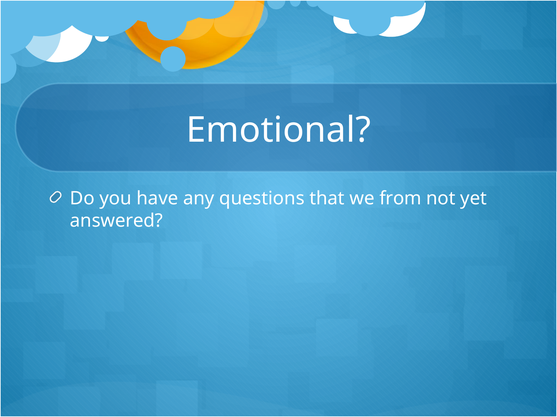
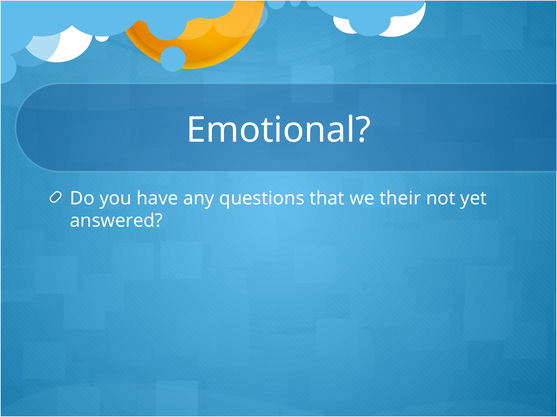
from: from -> their (400, 199)
